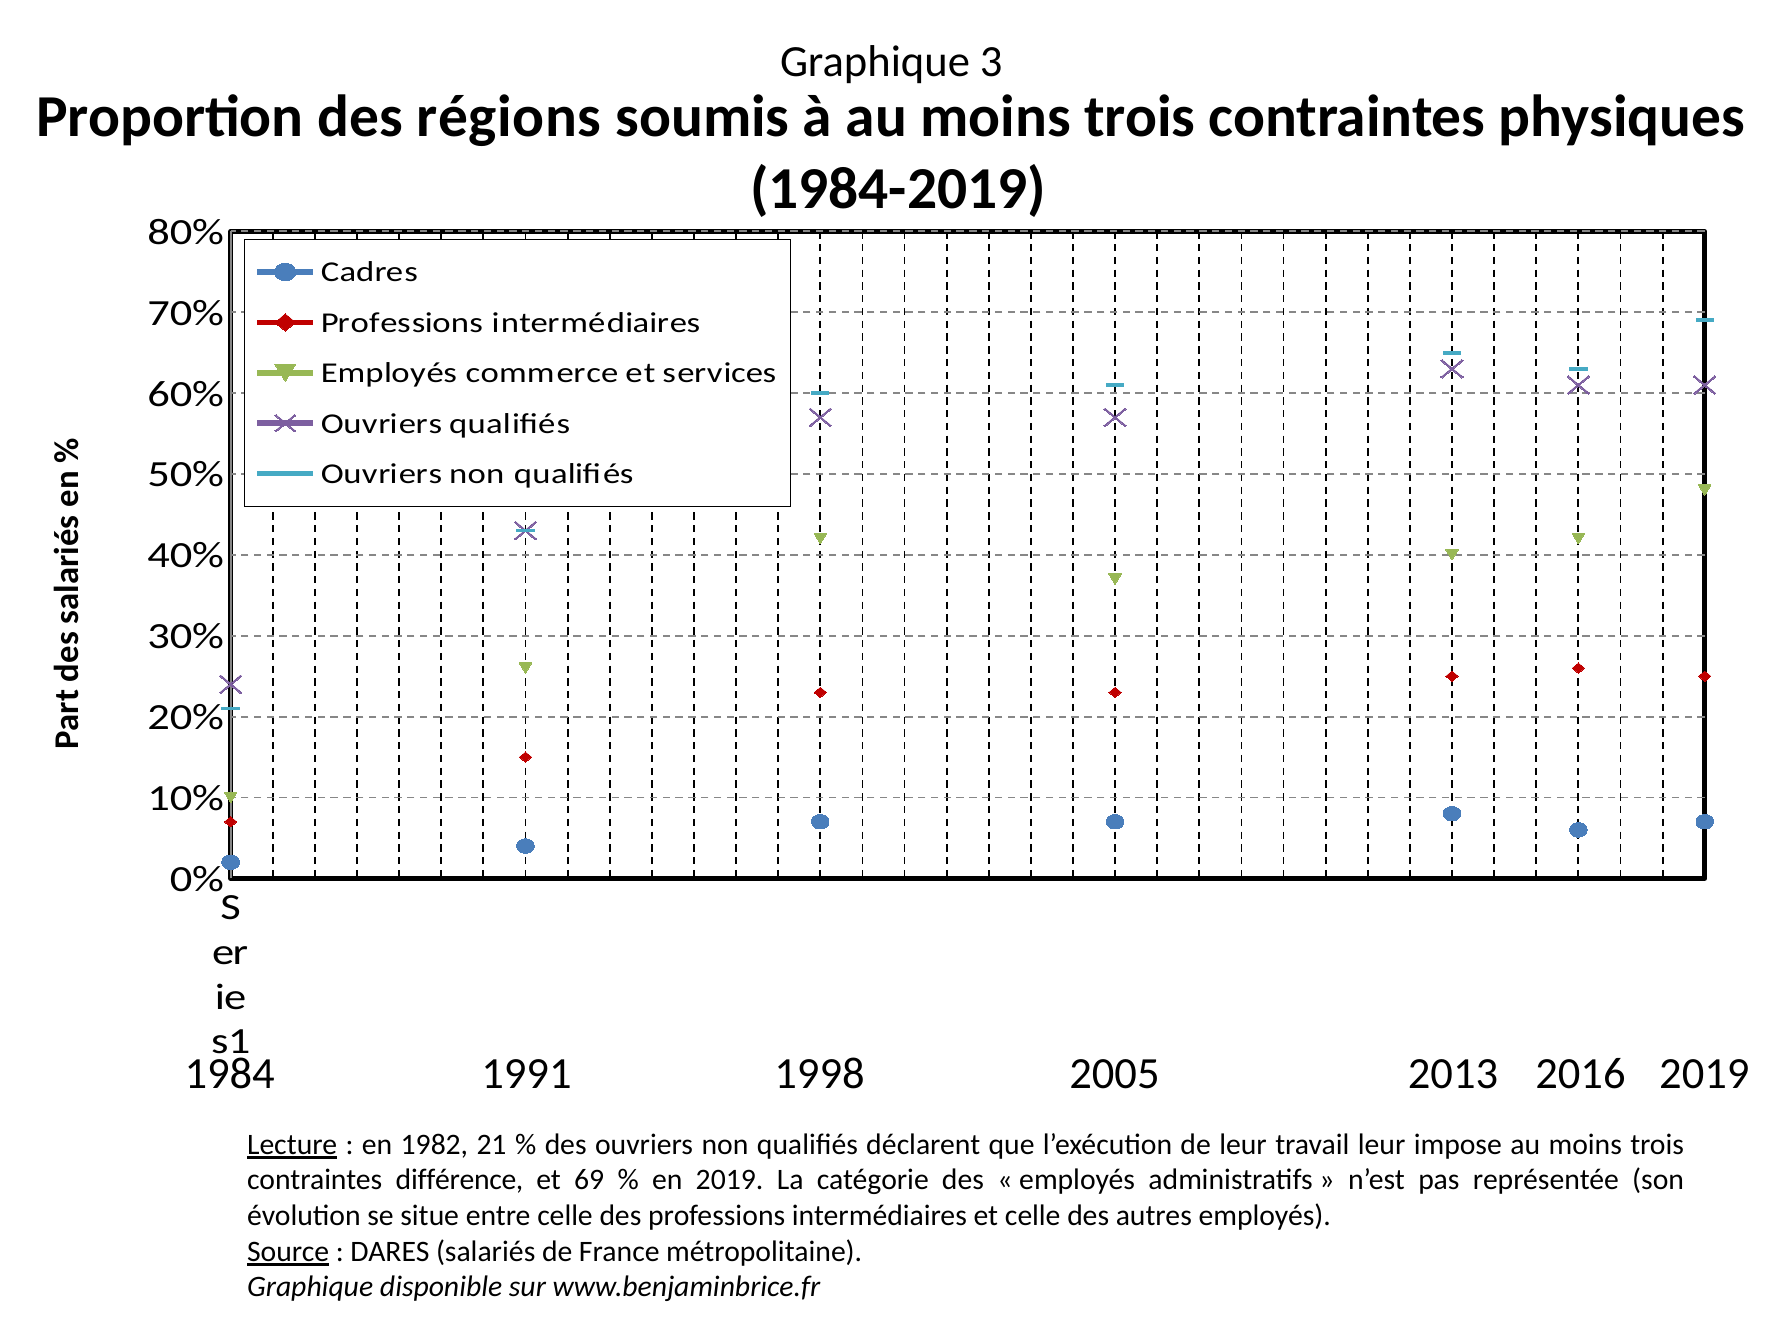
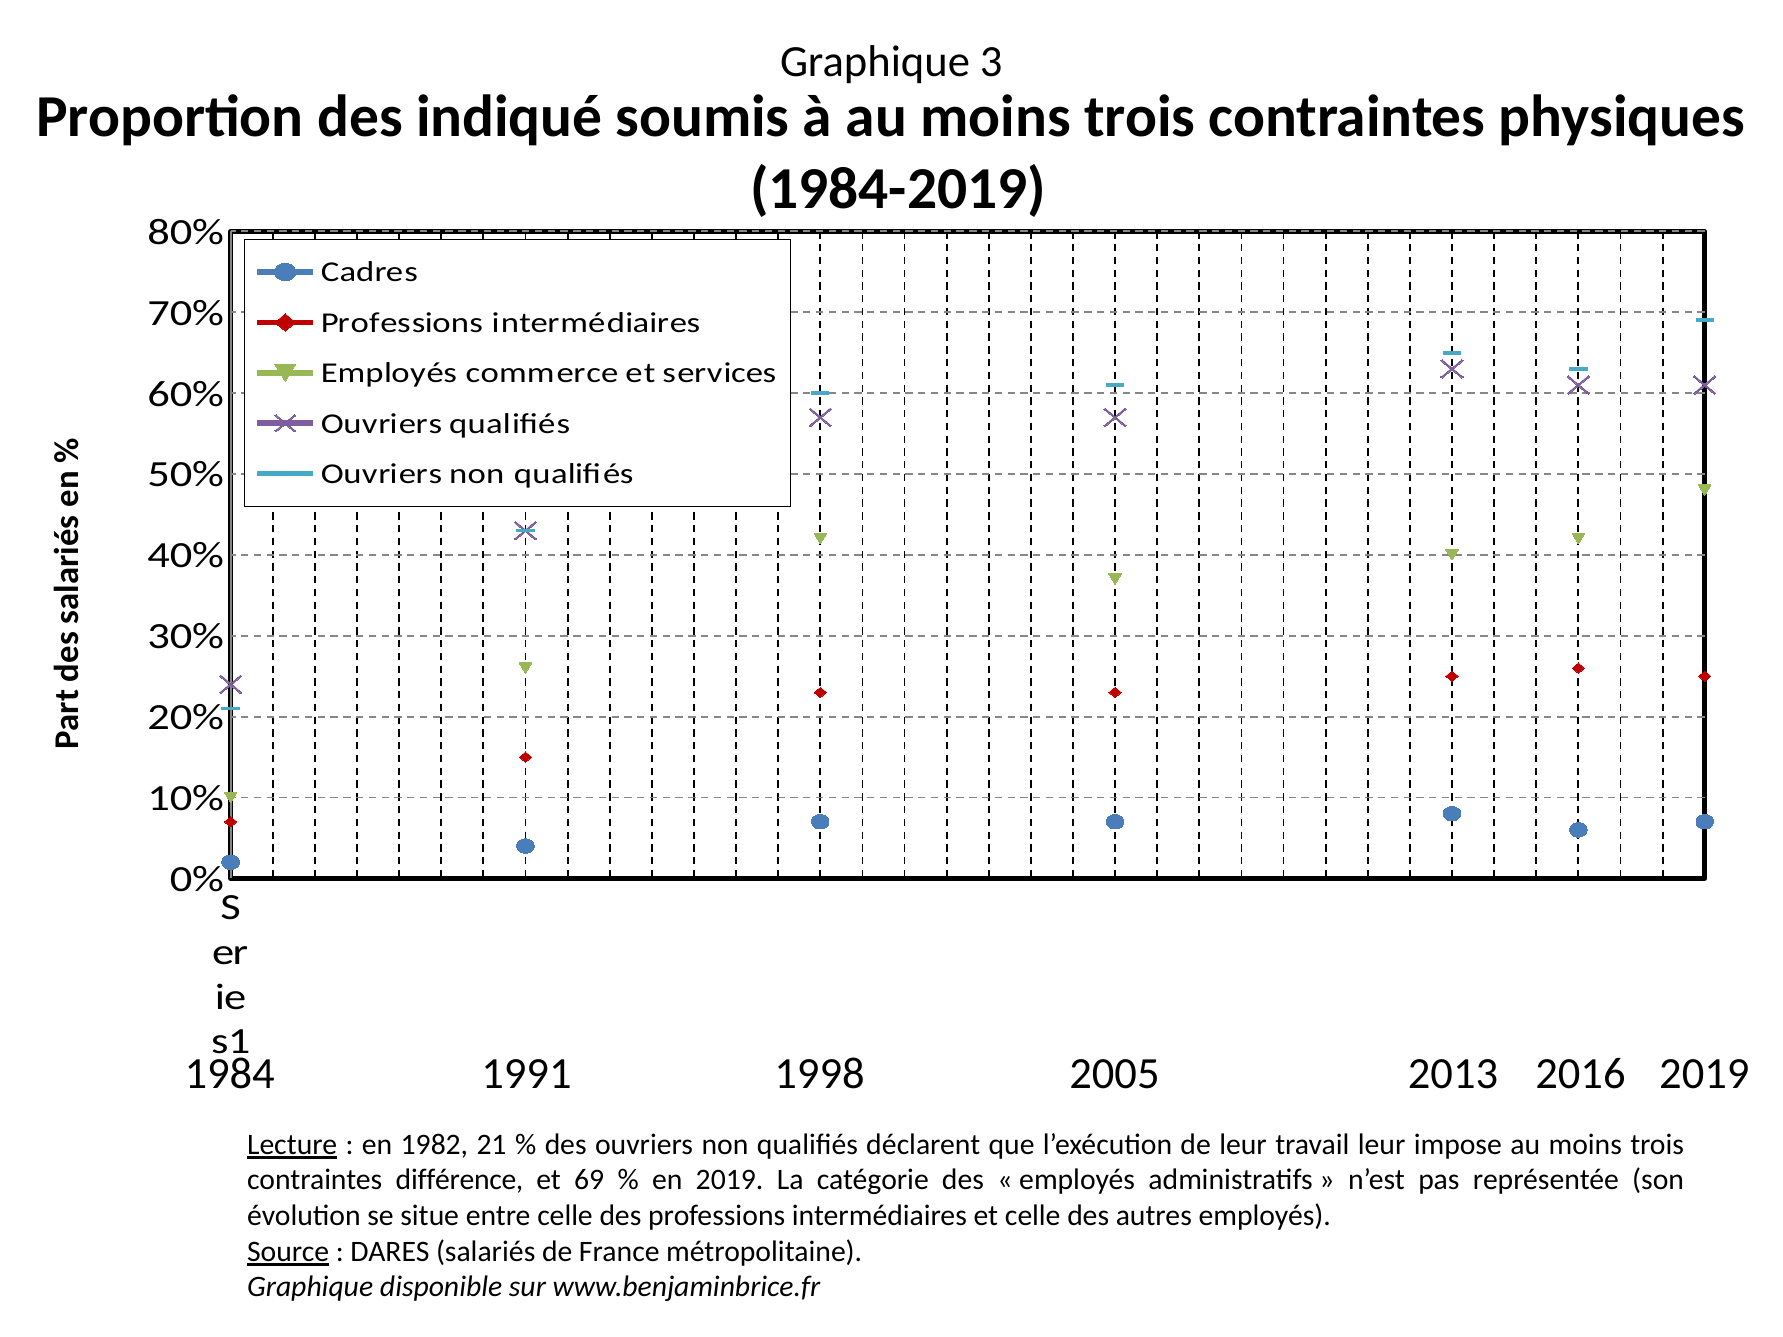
régions: régions -> indiqué (509, 117)
